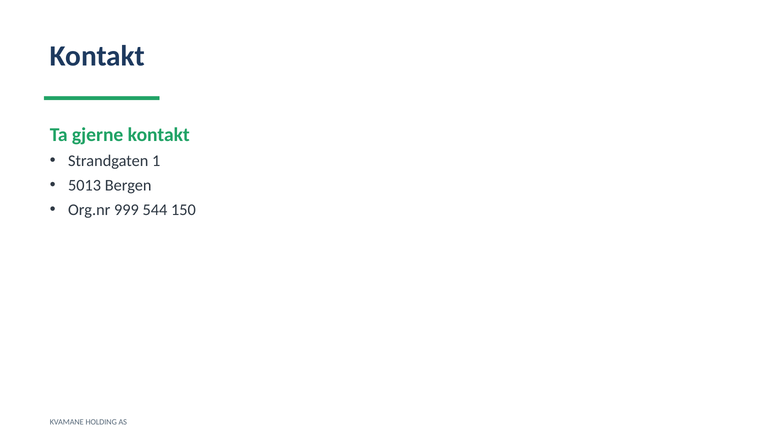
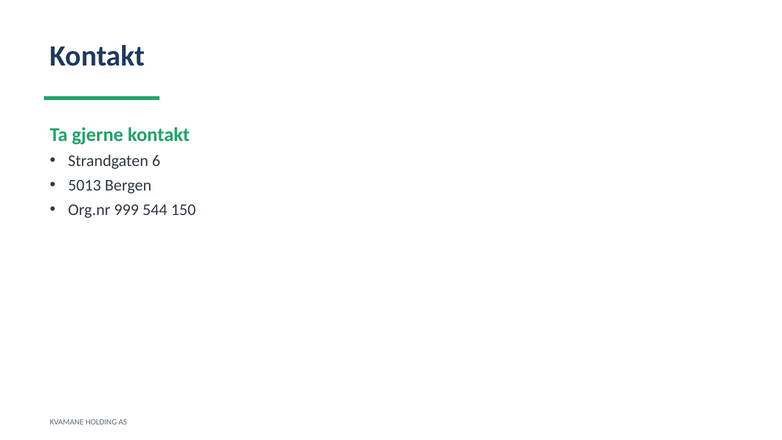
1: 1 -> 6 (156, 161)
